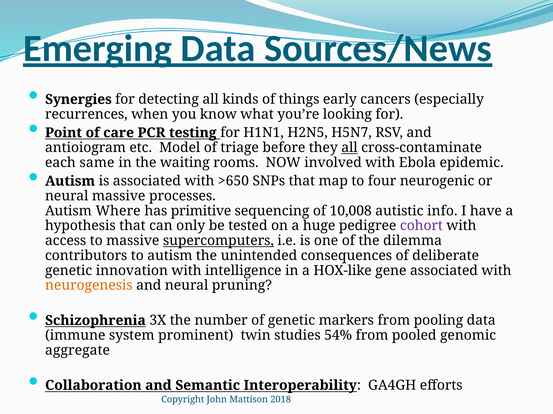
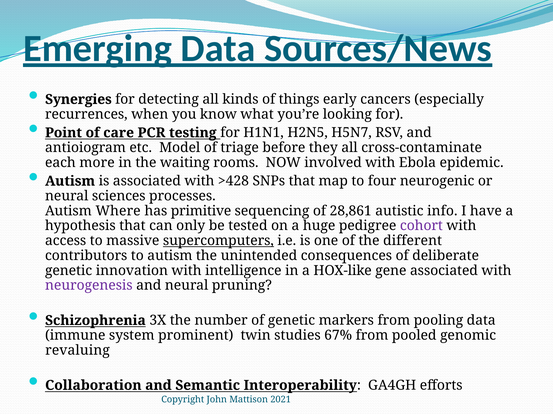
all underline: present -> none (350, 148)
same: same -> more (97, 163)
>650: >650 -> >428 (233, 181)
neural massive: massive -> sciences (119, 196)
10,008: 10,008 -> 28,861 (351, 211)
dilemma: dilemma -> different (413, 241)
neurogenesis colour: orange -> purple (89, 286)
54%: 54% -> 67% (338, 336)
aggregate: aggregate -> revaluing (78, 351)
2018: 2018 -> 2021 (281, 400)
